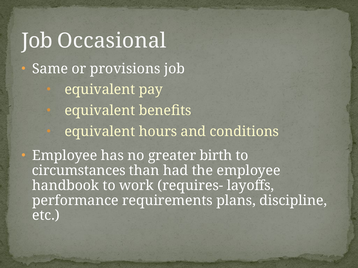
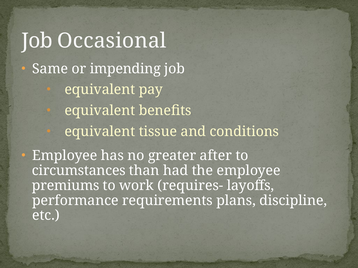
provisions: provisions -> impending (125, 69)
hours: hours -> tissue (158, 132)
birth: birth -> after (216, 156)
handbook: handbook -> premiums (66, 186)
